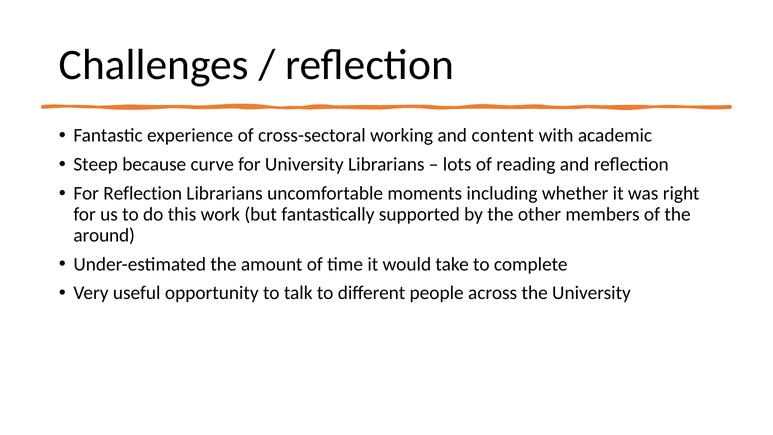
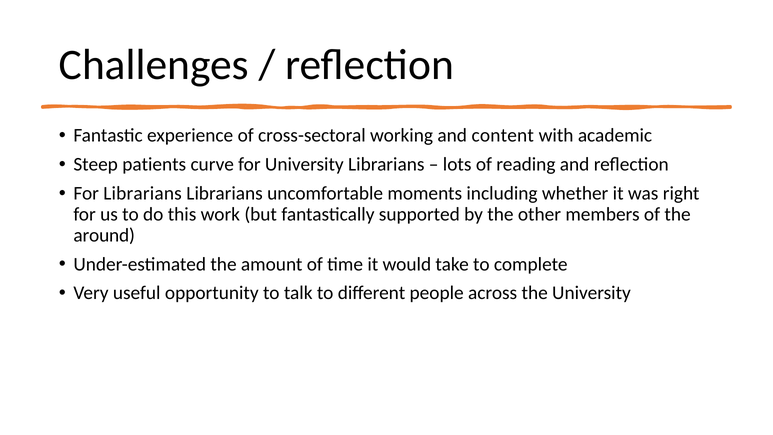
because: because -> patients (154, 164)
For Reflection: Reflection -> Librarians (143, 193)
